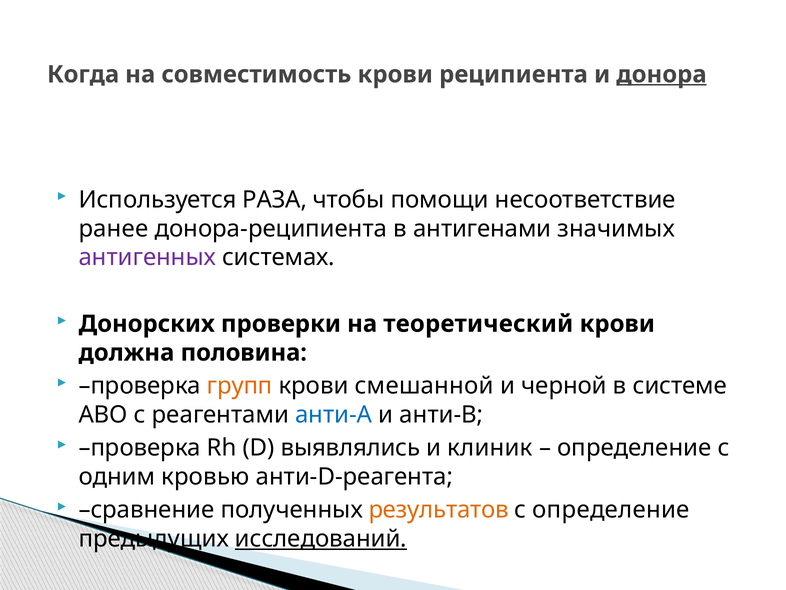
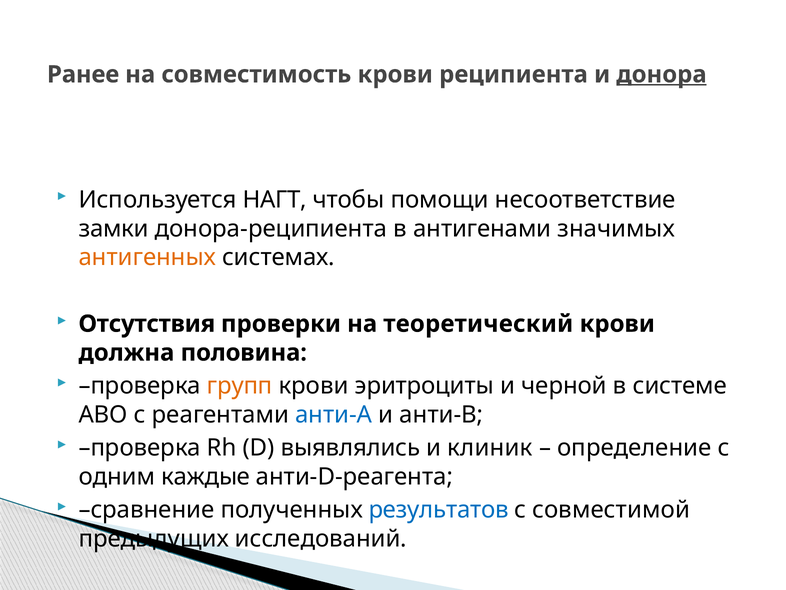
Когда: Когда -> Ранее (83, 74)
РАЗА: РАЗА -> НAГT (275, 200)
ранее: ранее -> замки (114, 228)
антигенных colour: purple -> orange (147, 257)
Донорских: Донорских -> Отсутствия (147, 324)
смешанной: смешанной -> эритроциты (424, 386)
кровью: кровью -> каждые (206, 476)
результатов colour: orange -> blue (439, 510)
с определение: определение -> совместимой (611, 510)
исследований underline: present -> none (321, 538)
